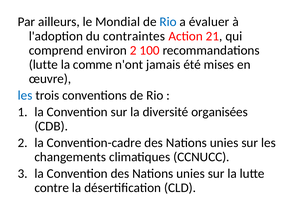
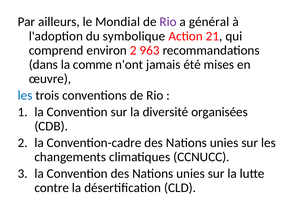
Rio colour: blue -> purple (168, 22)
évaluer: évaluer -> général (209, 22)
contraintes: contraintes -> symbolique (134, 36)
100: 100 -> 963 (150, 50)
lutte: lutte -> dans (43, 65)
